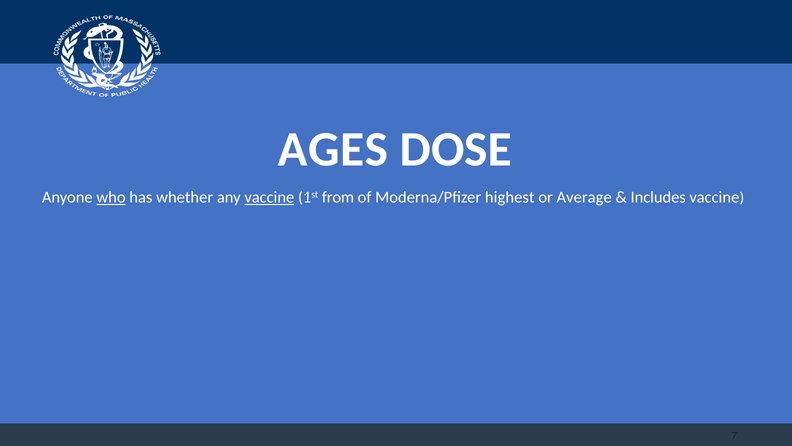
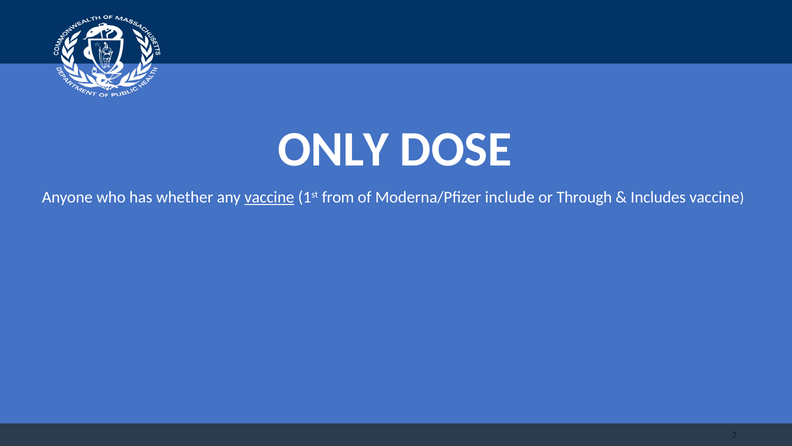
AGES: AGES -> ONLY (334, 149)
who underline: present -> none (111, 197)
highest: highest -> include (510, 197)
Average: Average -> Through (584, 197)
